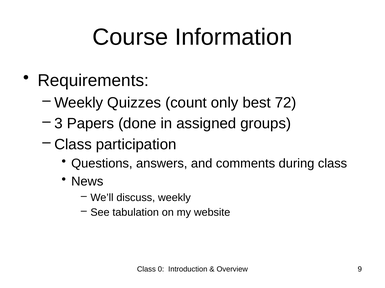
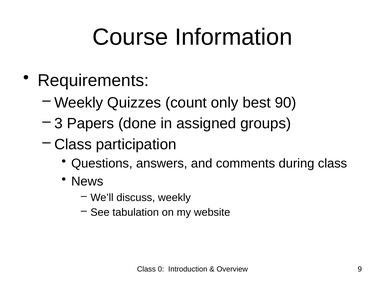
72: 72 -> 90 (286, 103)
